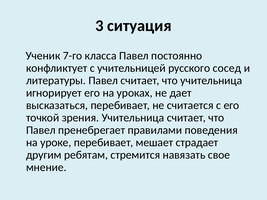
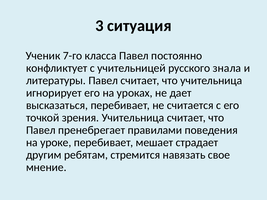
сосед: сосед -> знала (227, 68)
